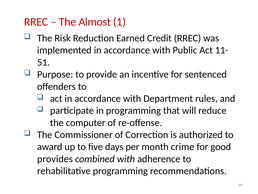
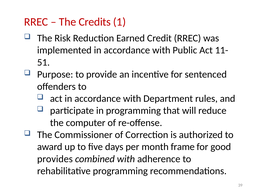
Almost: Almost -> Credits (95, 22)
crime: crime -> frame (183, 147)
